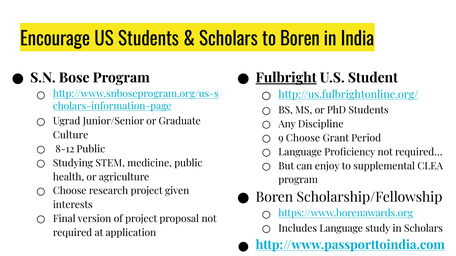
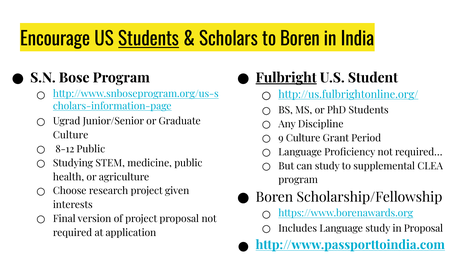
Students underline: none -> present (149, 39)
9 Choose: Choose -> Culture (303, 138)
can enjoy: enjoy -> study (327, 166)
in Scholars: Scholars -> Proposal (423, 229)
